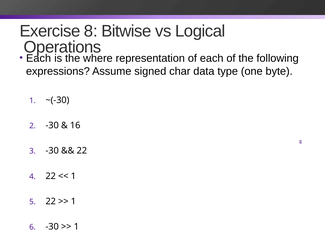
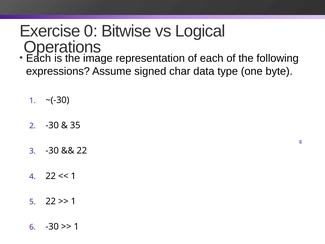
8: 8 -> 0 (91, 31)
where: where -> image (98, 58)
16: 16 -> 35 (75, 125)
